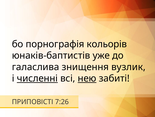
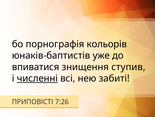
галаслива: галаслива -> впиватися (36, 67)
вузлик: вузлик -> ступив (128, 67)
нею underline: present -> none (87, 78)
